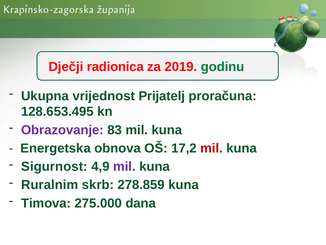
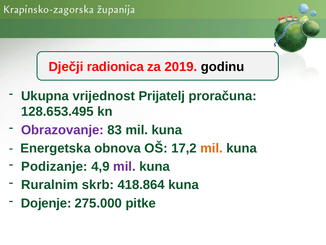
godinu colour: green -> black (223, 67)
mil colour: red -> orange (212, 148)
Sigurnost: Sigurnost -> Podizanje (54, 166)
278.859: 278.859 -> 418.864 (141, 185)
Timova: Timova -> Dojenje (46, 203)
dana: dana -> pitke (141, 203)
